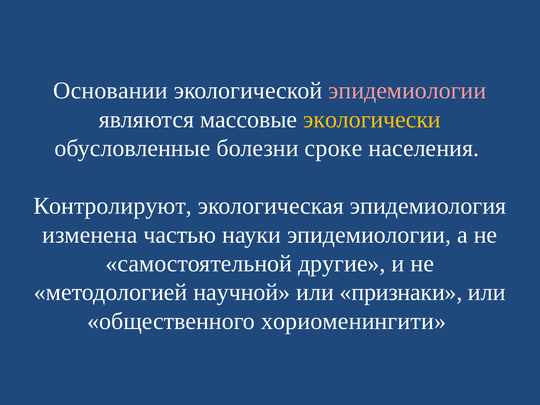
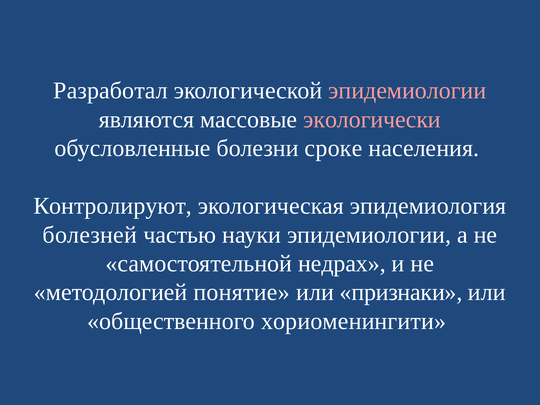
Основании: Основании -> Разработал (110, 91)
экологически colour: yellow -> pink (372, 120)
изменена: изменена -> болезней (90, 235)
другие: другие -> недрах (342, 264)
научной: научной -> понятие (242, 292)
